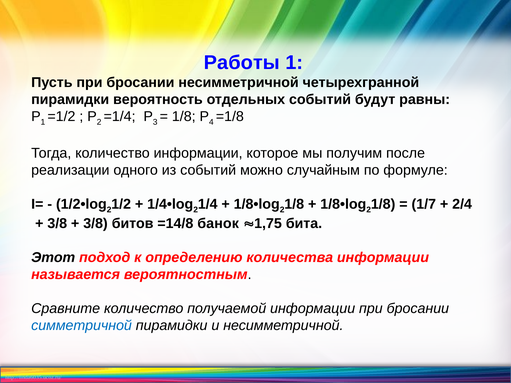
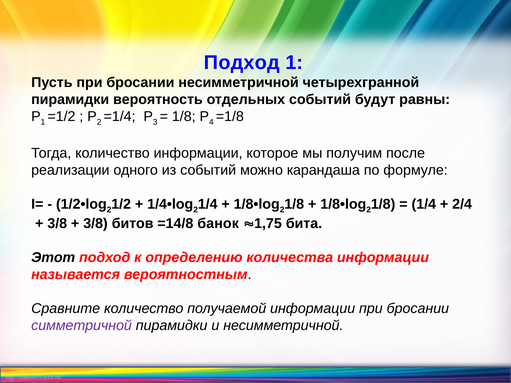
Работы: Работы -> Подход (242, 63)
случайным: случайным -> карандаша (323, 170)
1/7: 1/7 -> 1/4 (424, 204)
симметричной colour: blue -> purple (82, 326)
